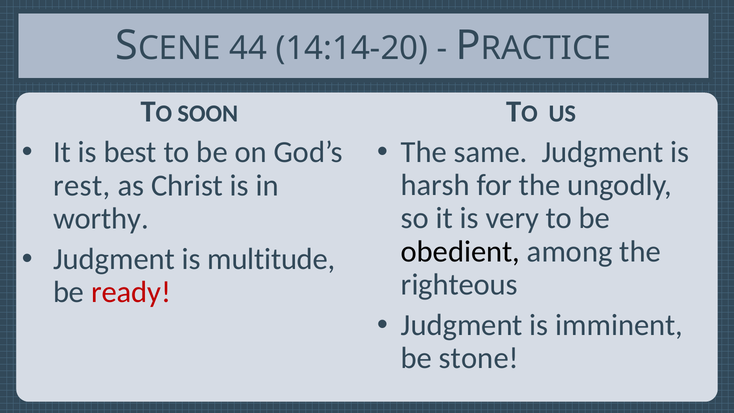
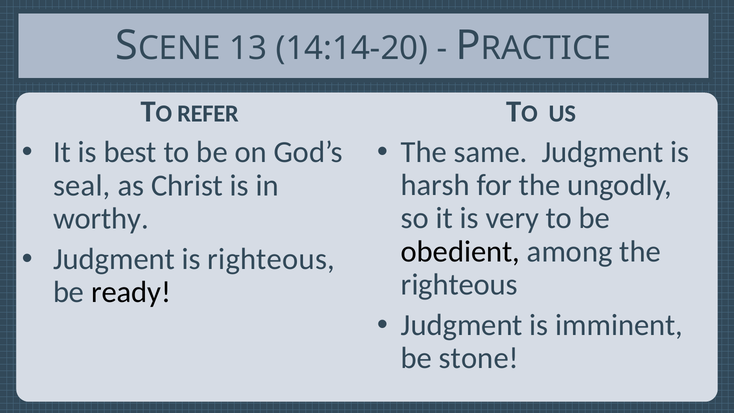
44: 44 -> 13 (248, 48)
SOON: SOON -> REFER (208, 114)
rest: rest -> seal (82, 185)
is multitude: multitude -> righteous (271, 259)
ready colour: red -> black (131, 292)
